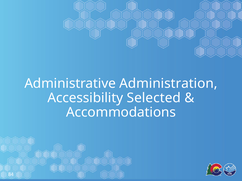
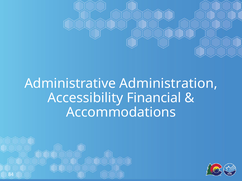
Selected: Selected -> Financial (154, 98)
